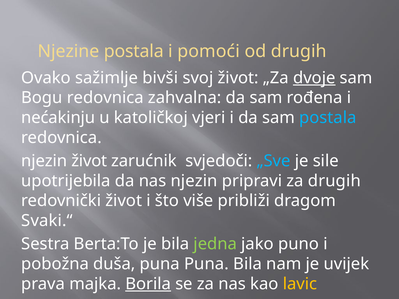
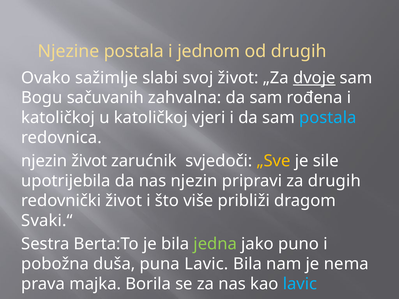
pomoći: pomoći -> jednom (209, 51)
bivši: bivši -> slabi (160, 78)
Bogu redovnica: redovnica -> sačuvanih (105, 98)
nećakinju: nećakinju -> katoličkoj (58, 118)
„Sve colour: light blue -> yellow (274, 161)
puna Puna: Puna -> Lavic (206, 264)
uvijek: uvijek -> nema (346, 264)
Borila underline: present -> none (148, 284)
lavic colour: yellow -> light blue (300, 284)
